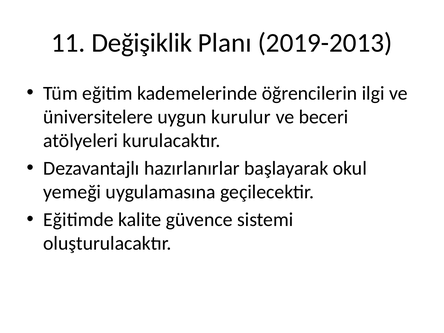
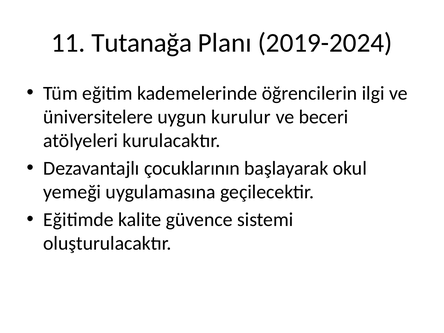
Değişiklik: Değişiklik -> Tutanağa (142, 43)
2019-2013: 2019-2013 -> 2019-2024 (325, 43)
hazırlanırlar: hazırlanırlar -> çocuklarının (192, 168)
